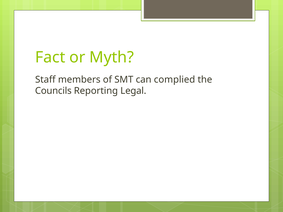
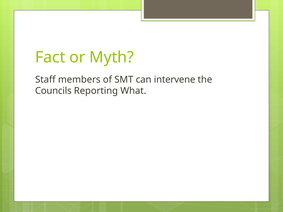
complied: complied -> intervene (175, 80)
Legal: Legal -> What (133, 91)
